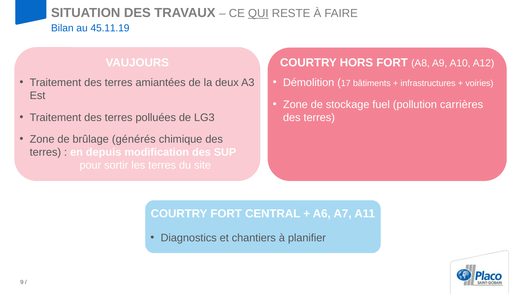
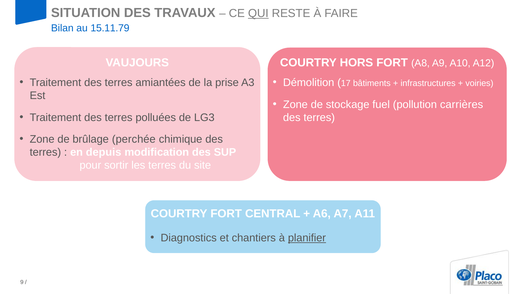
45.11.19: 45.11.19 -> 15.11.79 (110, 28)
deux: deux -> prise (227, 83)
générés: générés -> perchée (134, 139)
planifier underline: none -> present (307, 238)
